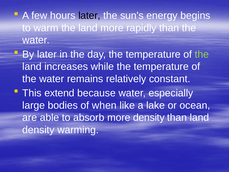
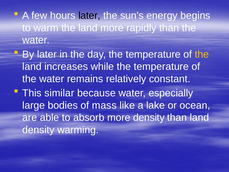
the colour: light green -> yellow (202, 54)
extend: extend -> similar (59, 93)
when: when -> mass (104, 105)
